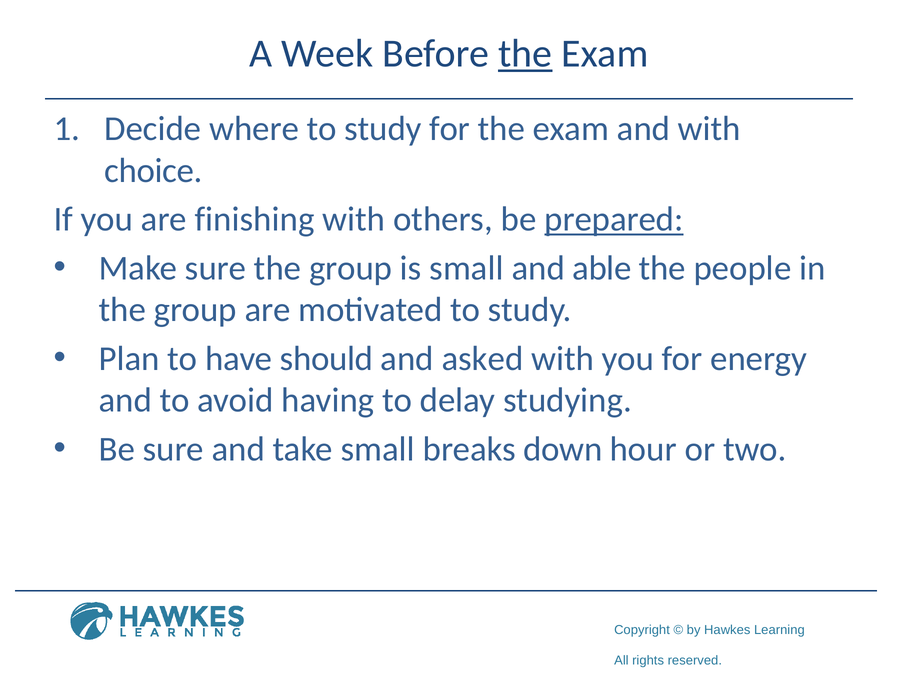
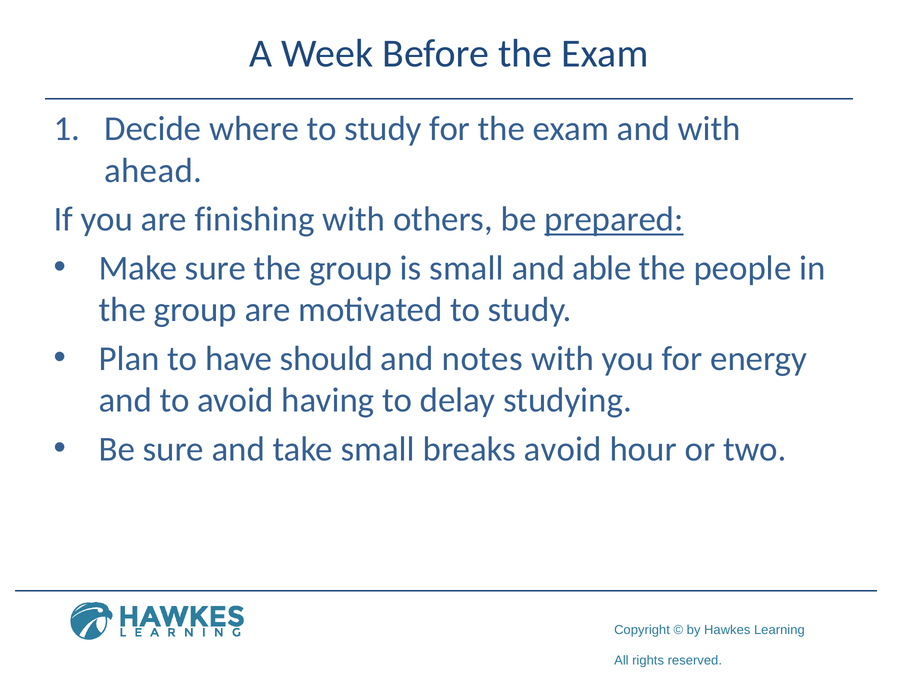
the underline: present -> none (525, 54)
choice: choice -> ahead (153, 171)
asked: asked -> notes (482, 359)
breaks down: down -> avoid (563, 450)
